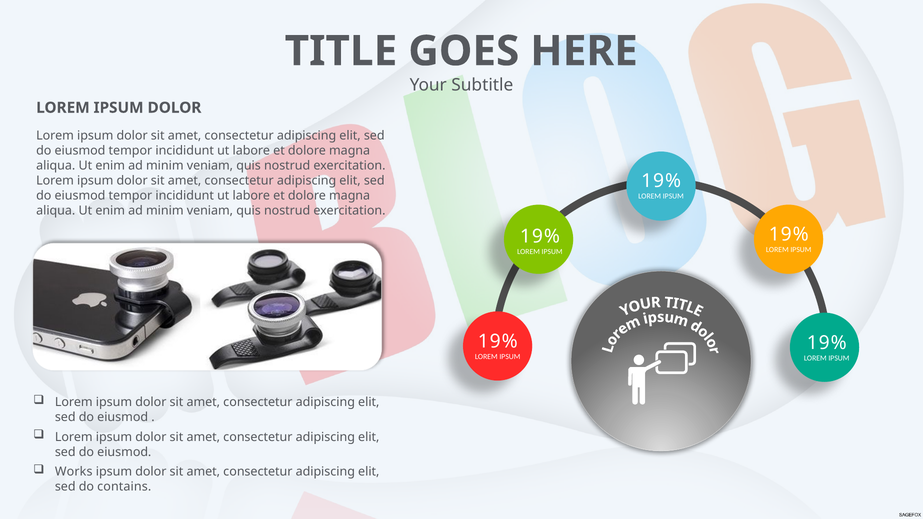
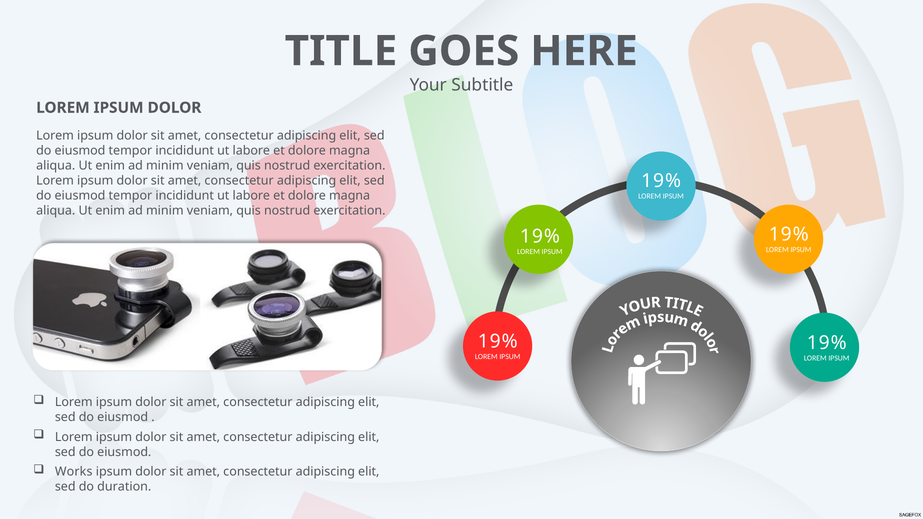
contains: contains -> duration (124, 487)
